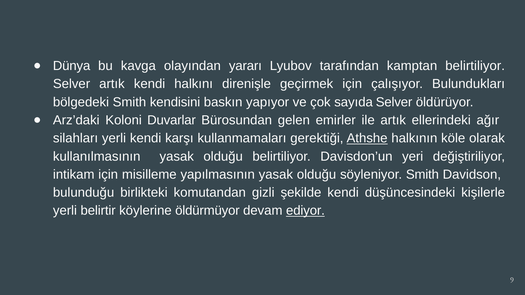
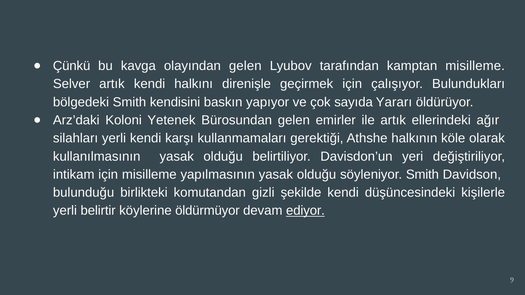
Dünya: Dünya -> Çünkü (72, 66)
olayından yararı: yararı -> gelen (245, 66)
kamptan belirtiliyor: belirtiliyor -> misilleme (475, 66)
sayıda Selver: Selver -> Yararı (394, 102)
Duvarlar: Duvarlar -> Yetenek (171, 120)
Athshe underline: present -> none (367, 138)
